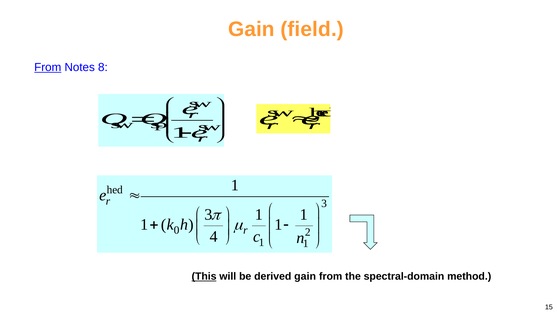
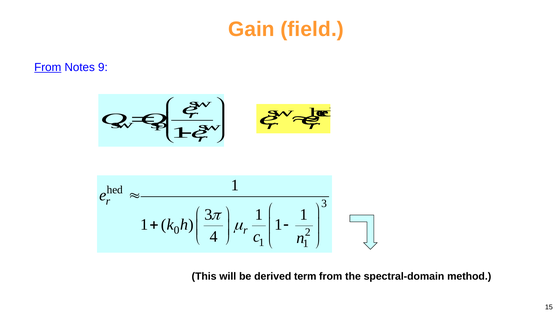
8: 8 -> 9 (103, 67)
This underline: present -> none (204, 276)
derived gain: gain -> term (305, 276)
